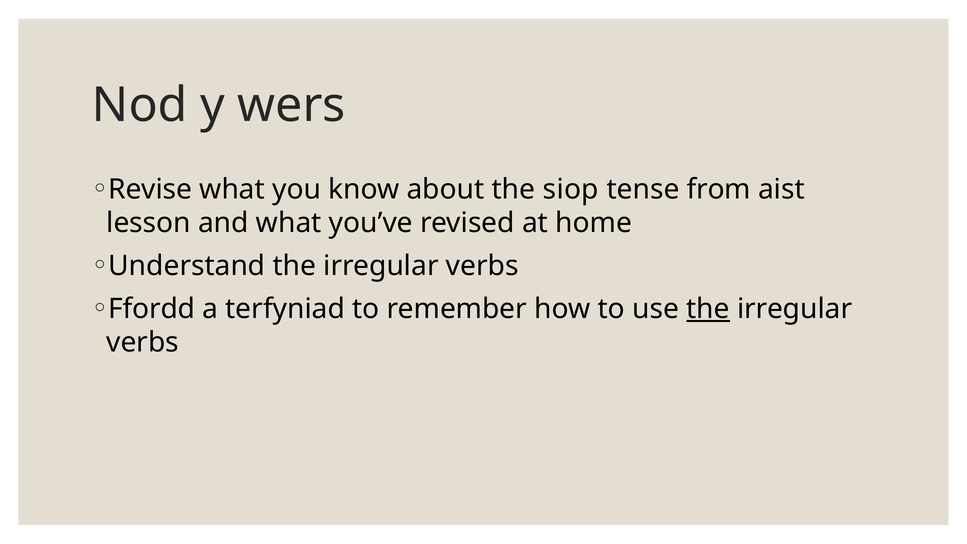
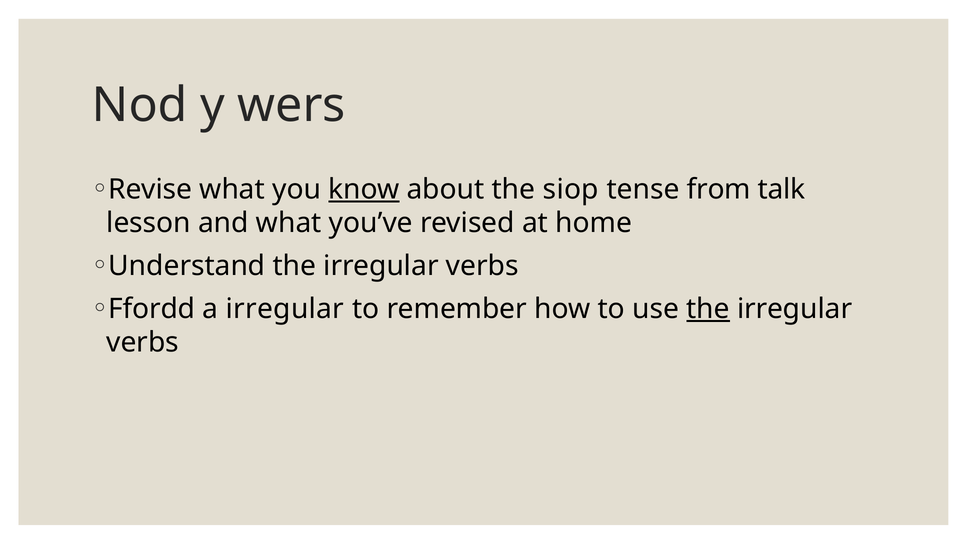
know underline: none -> present (364, 189)
aist: aist -> talk (782, 189)
a terfyniad: terfyniad -> irregular (285, 309)
